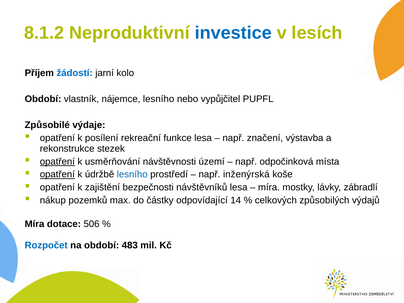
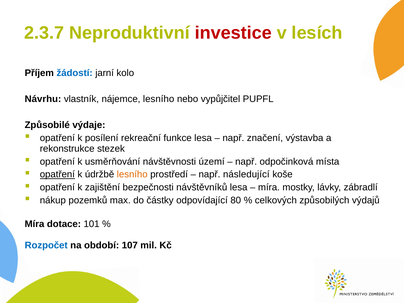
8.1.2: 8.1.2 -> 2.3.7 (44, 33)
investice colour: blue -> red (233, 33)
Období: Období -> Návrhu (43, 99)
opatření underline: present -> none (57, 162)
lesního colour: blue -> orange (132, 174)
inženýrská: inženýrská -> následující (246, 174)
14: 14 -> 80 (236, 200)
506: 506 -> 101 (92, 224)
483: 483 -> 107 (130, 245)
